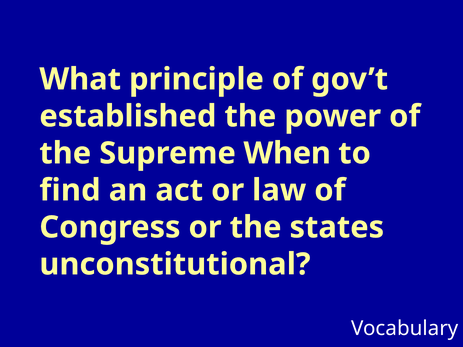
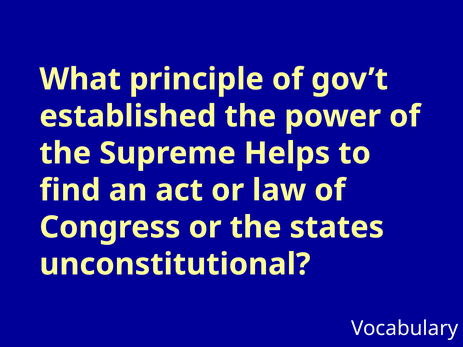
When: When -> Helps (287, 153)
